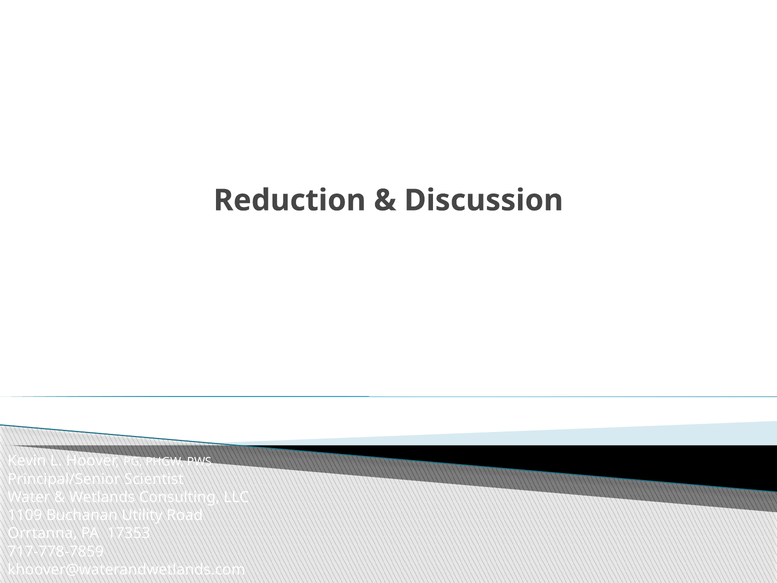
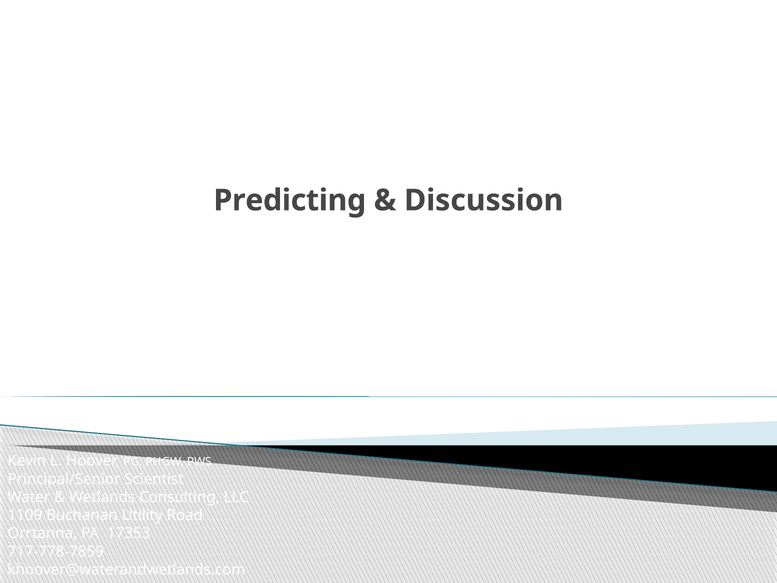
Reduction: Reduction -> Predicting (290, 200)
